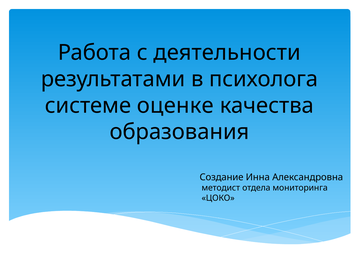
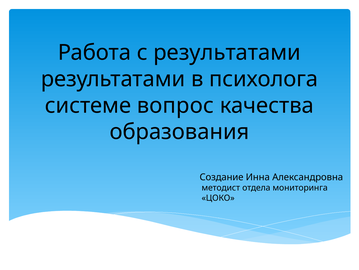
с деятельности: деятельности -> результатами (227, 52)
оценке: оценке -> вопрос (175, 105)
